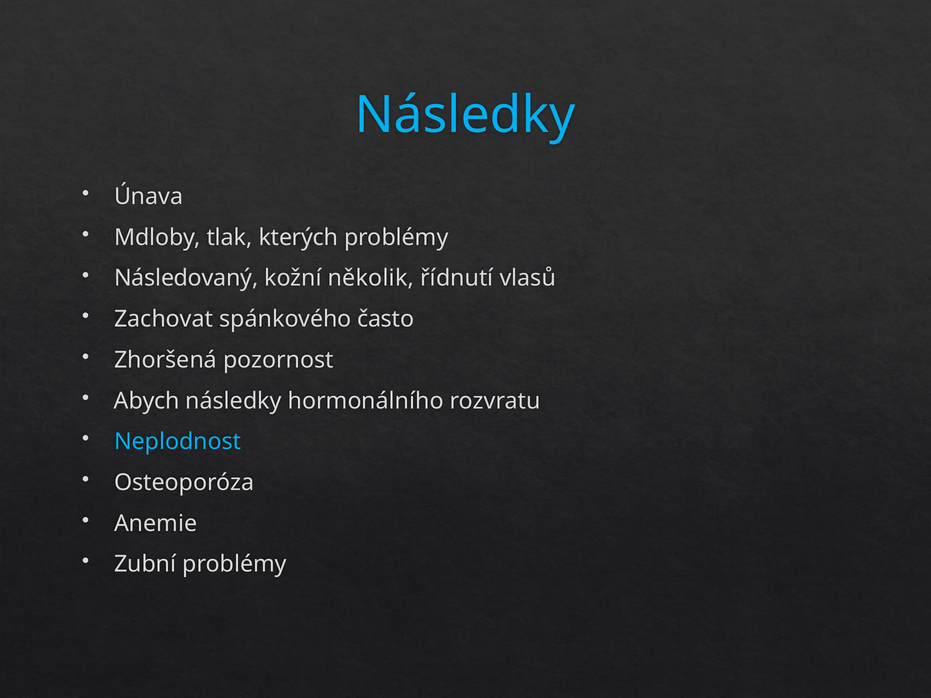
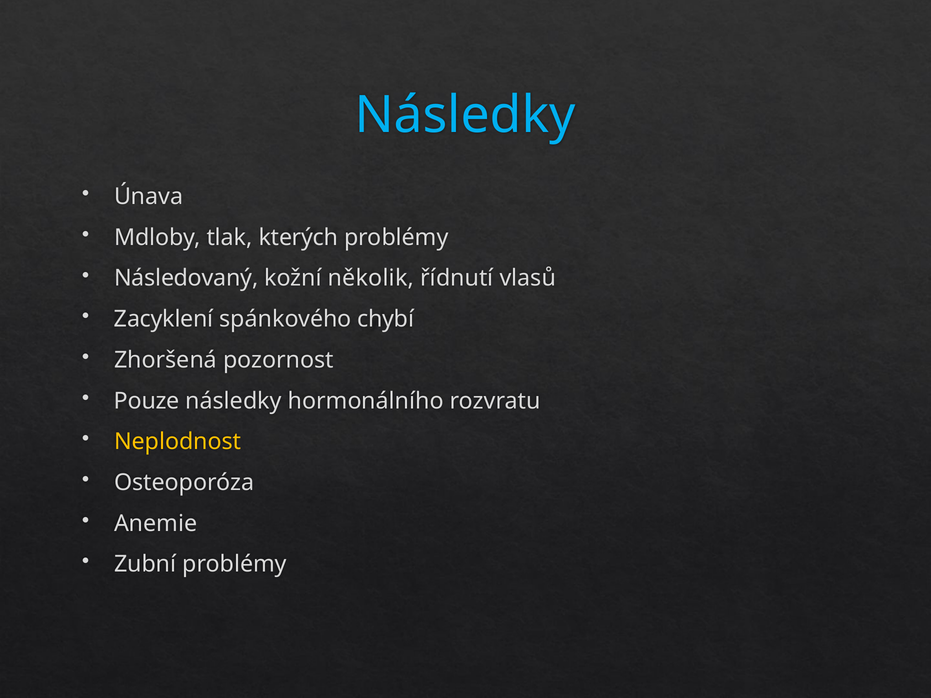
Zachovat: Zachovat -> Zacyklení (164, 319)
často: často -> chybí (386, 319)
Abych: Abych -> Pouze (147, 401)
Neplodnost colour: light blue -> yellow (178, 442)
